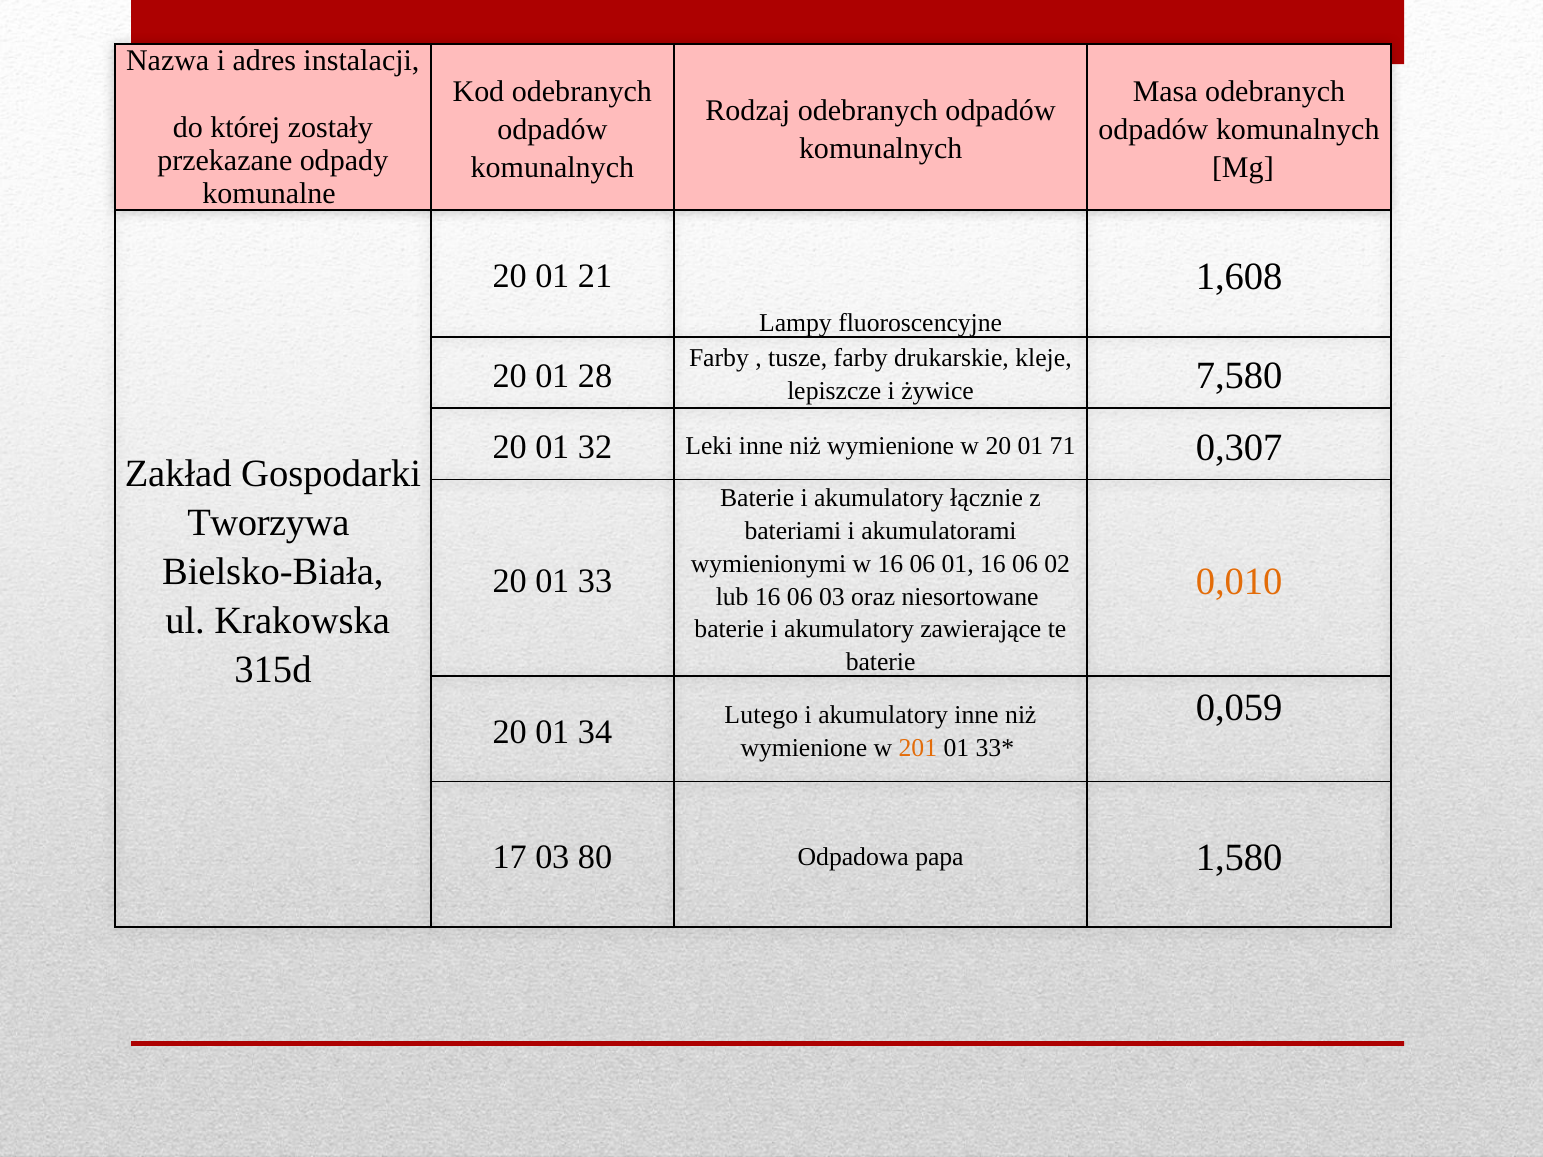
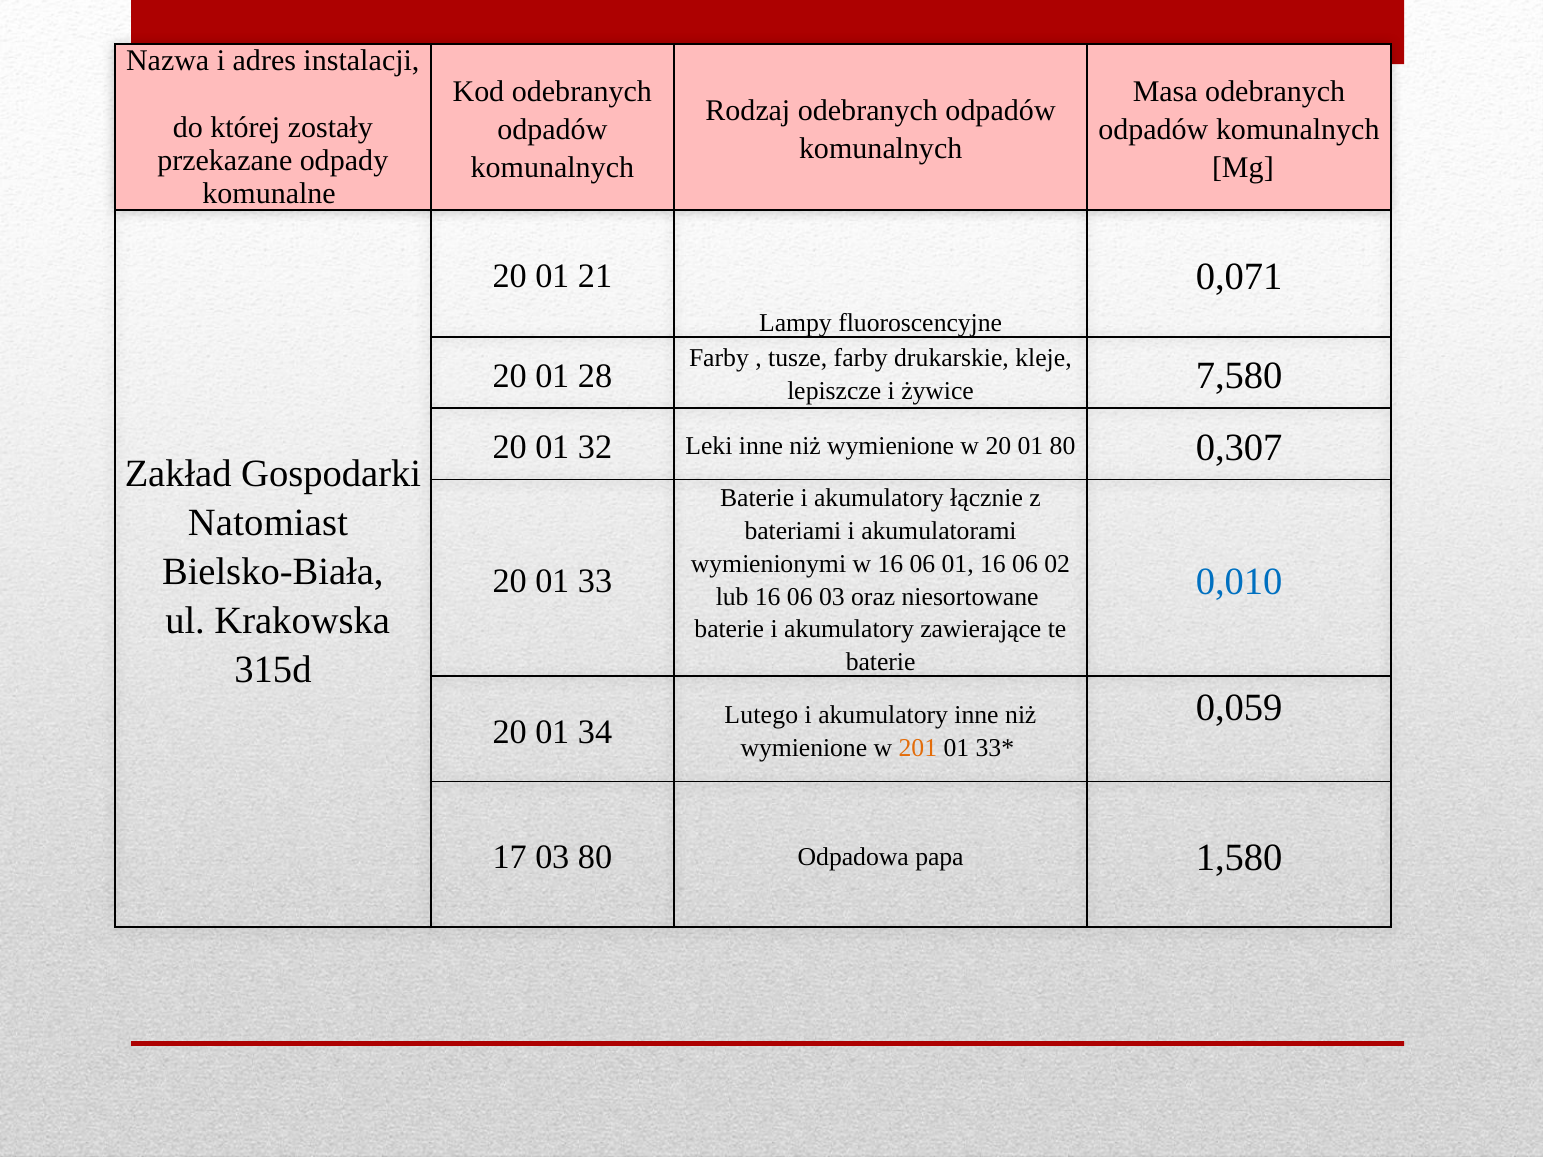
1,608: 1,608 -> 0,071 (1239, 277)
01 71: 71 -> 80 (1063, 446)
Tworzywa: Tworzywa -> Natomiast (268, 523)
0,010 colour: orange -> blue (1239, 582)
